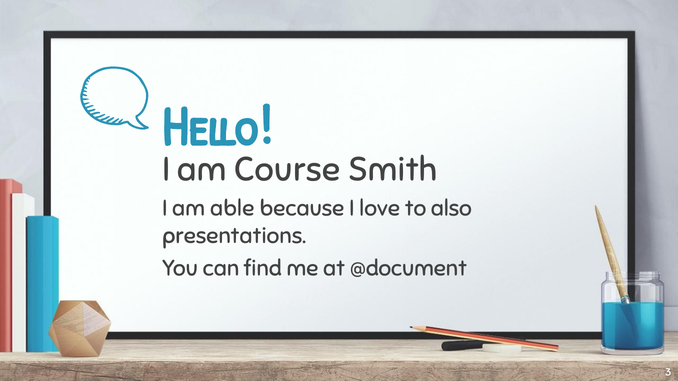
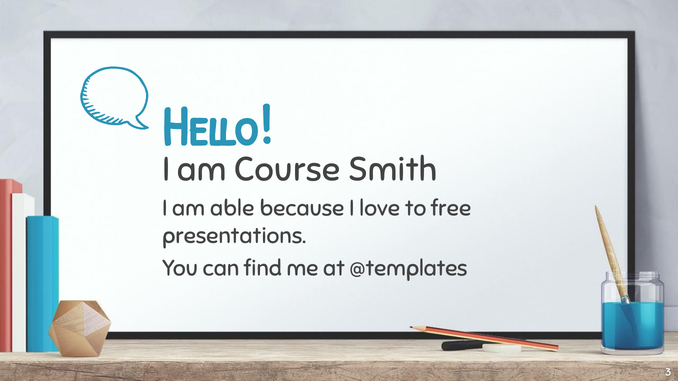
also: also -> free (451, 209)
@document: @document -> @templates (408, 269)
